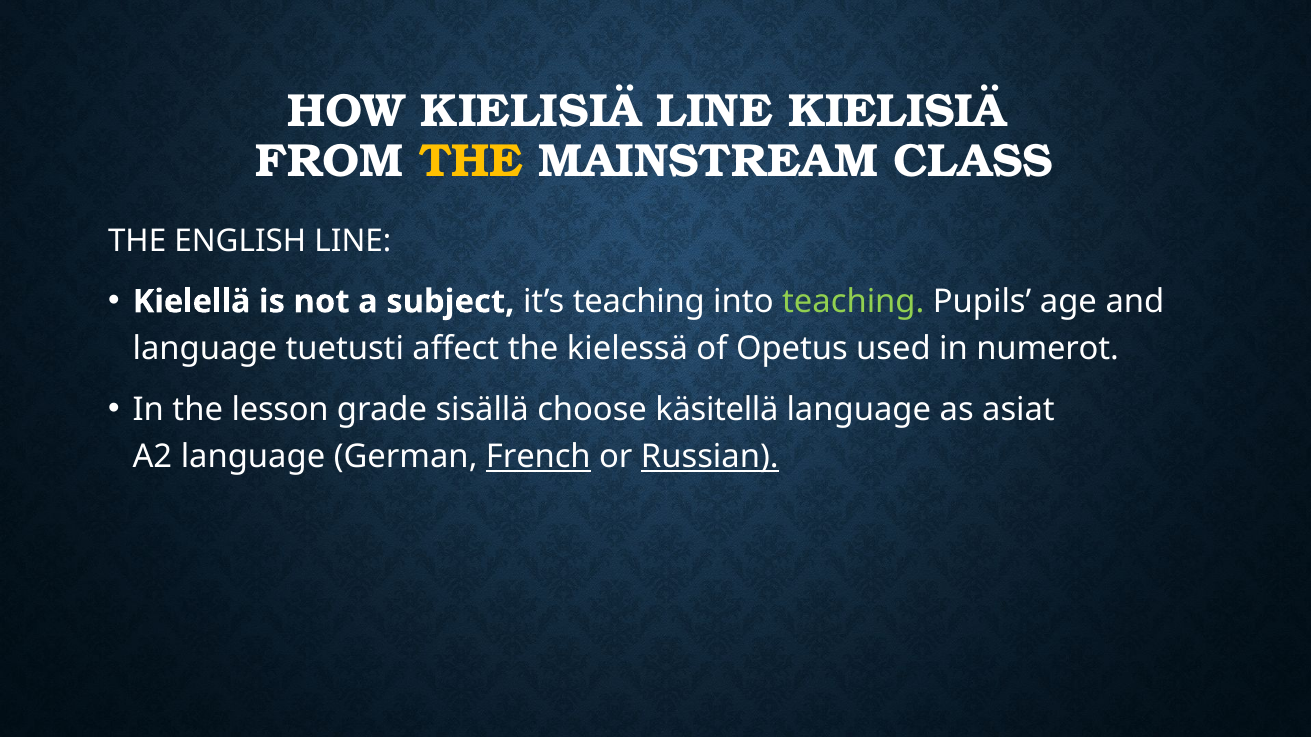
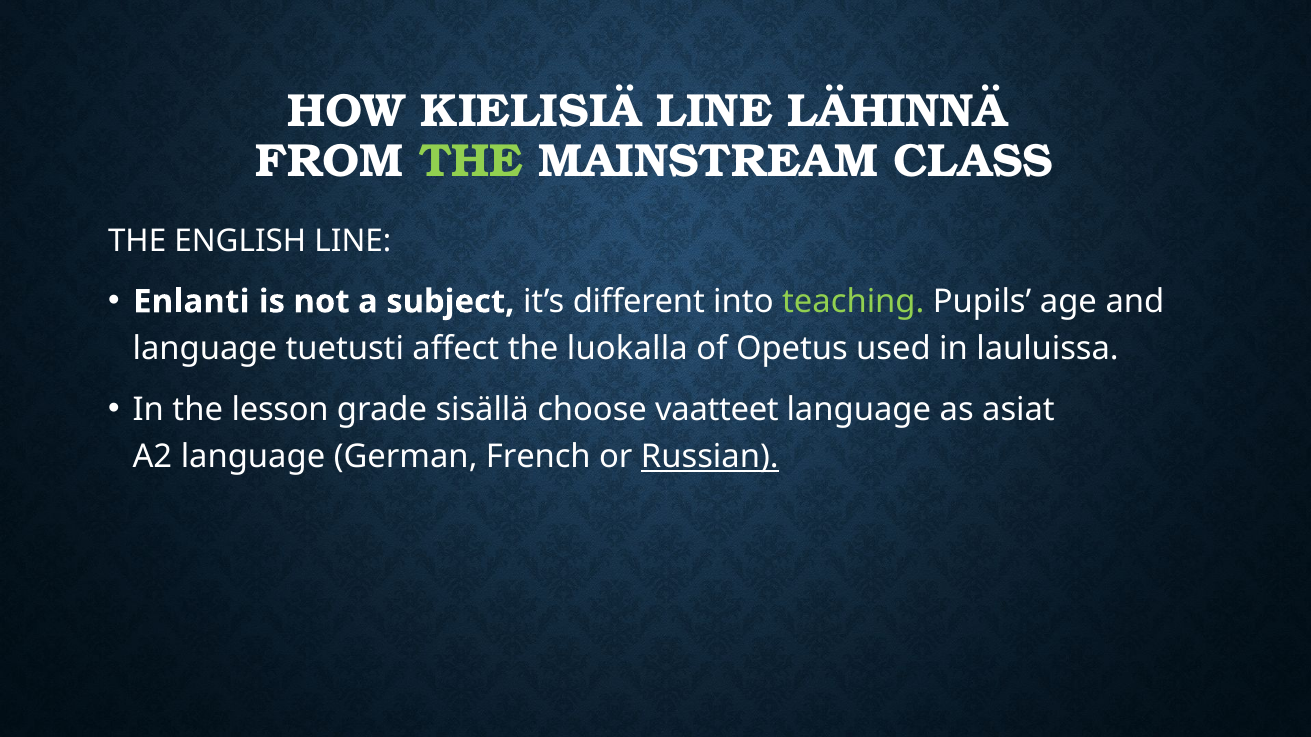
LINE KIELISIÄ: KIELISIÄ -> LÄHINNÄ (897, 111)
THE colour: yellow -> light green (471, 162)
Kielellä: Kielellä -> Enlanti (191, 302)
it’s teaching: teaching -> different (639, 302)
kielessä: kielessä -> luokalla (627, 349)
numerot: numerot -> lauluissa (1048, 349)
käsitellä: käsitellä -> vaatteet (717, 410)
French underline: present -> none (538, 457)
